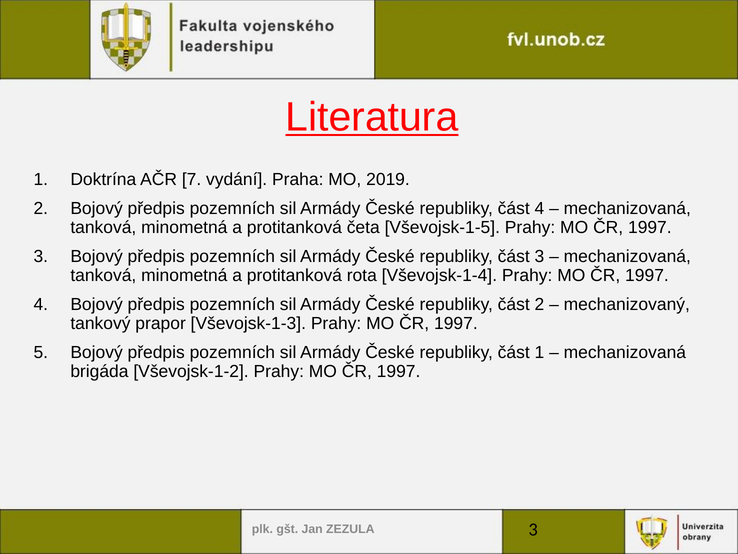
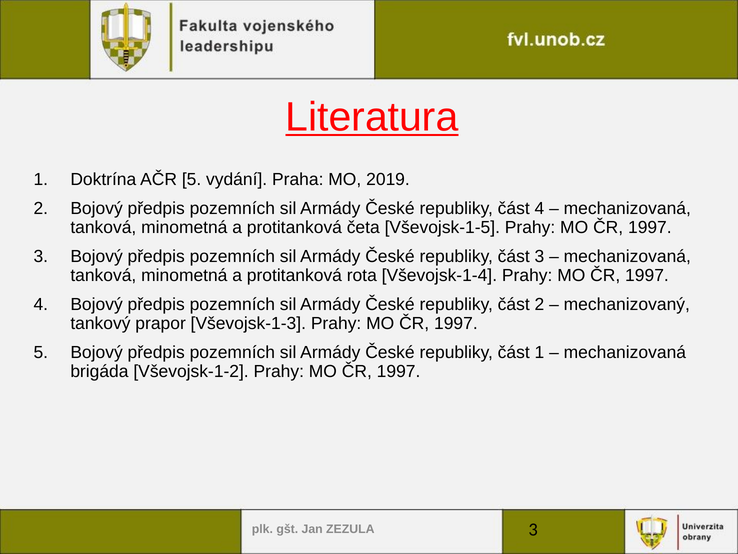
AČR 7: 7 -> 5 (192, 179)
